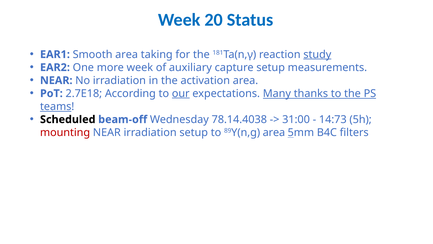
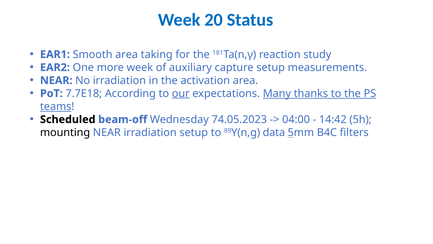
study underline: present -> none (317, 54)
2.7E18: 2.7E18 -> 7.7E18 (84, 93)
78.14.4038: 78.14.4038 -> 74.05.2023 (239, 119)
31:00: 31:00 -> 04:00 (296, 119)
14:73: 14:73 -> 14:42 (333, 119)
mounting colour: red -> black (65, 132)
89Y(n,g area: area -> data (274, 132)
